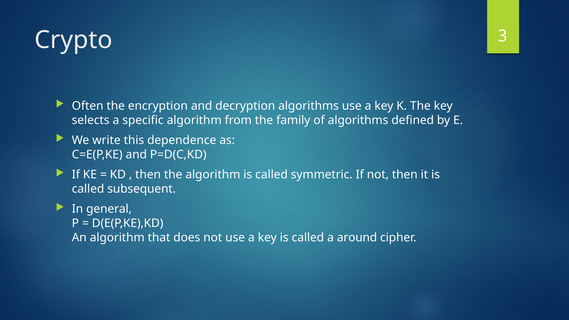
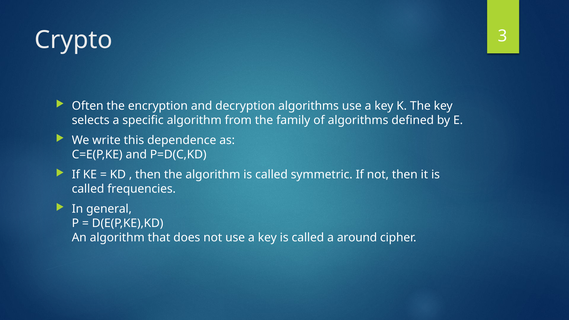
subsequent: subsequent -> frequencies (142, 189)
